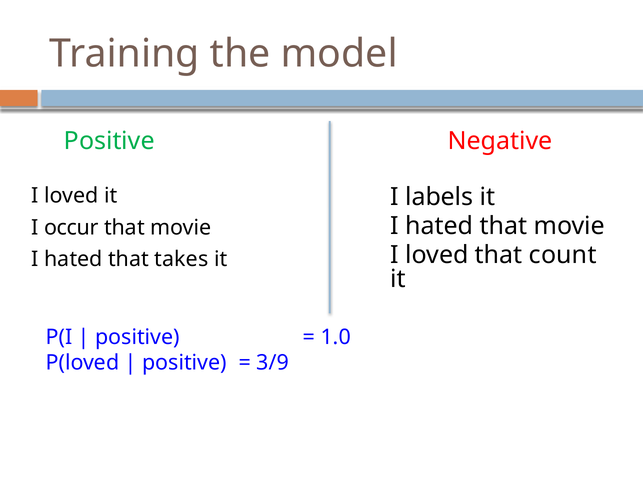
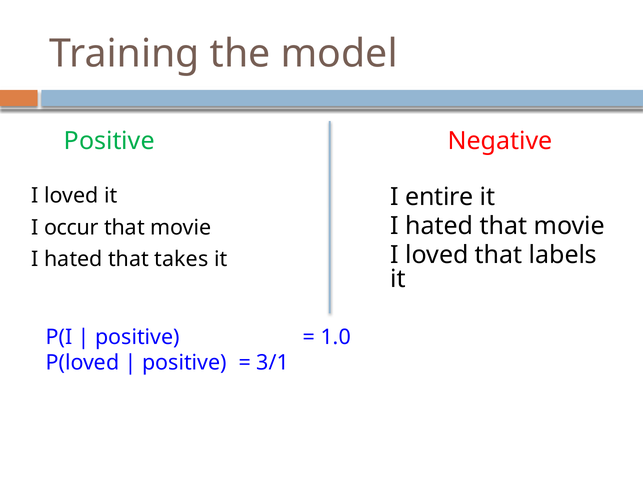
labels: labels -> entire (439, 197)
count: count -> labels (563, 255)
3/9: 3/9 -> 3/1 (273, 363)
